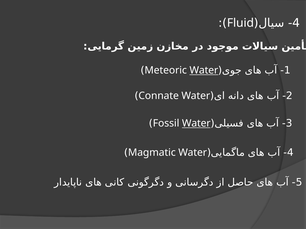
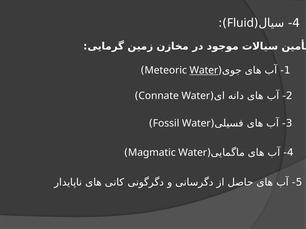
Water underline: present -> none (196, 124)
